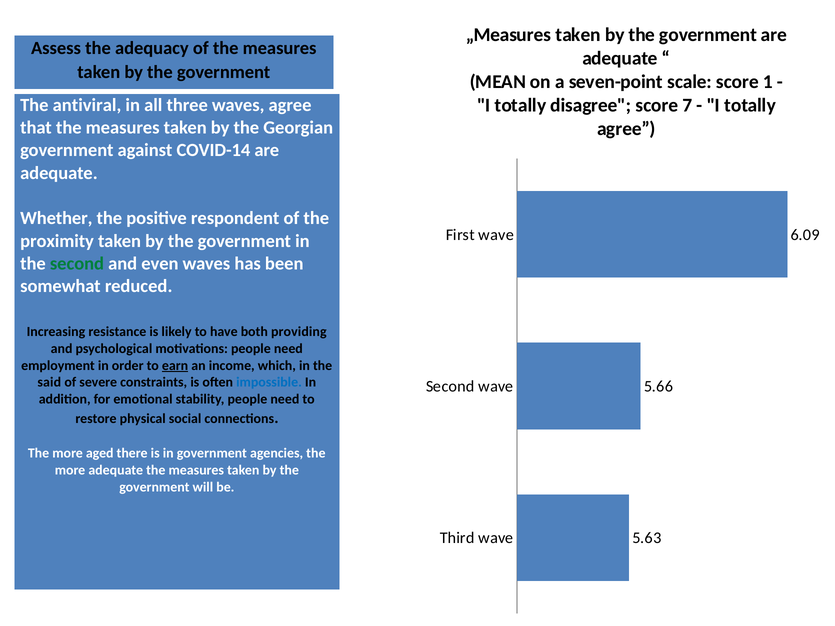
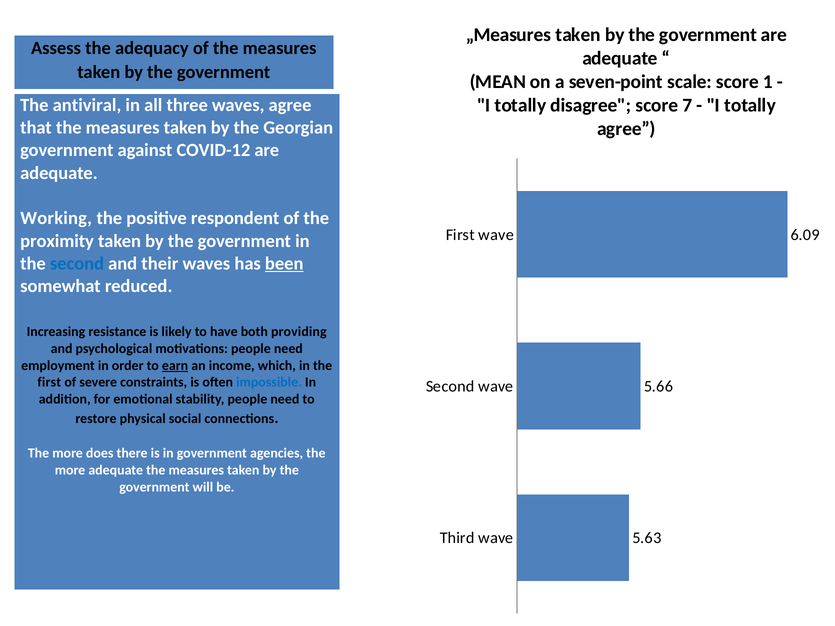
COVID-14: COVID-14 -> COVID-12 (213, 150)
Whether: Whether -> Working (56, 218)
second colour: green -> blue (77, 264)
even: even -> their (160, 264)
been underline: none -> present (284, 264)
said: said -> first (49, 383)
aged: aged -> does (100, 453)
